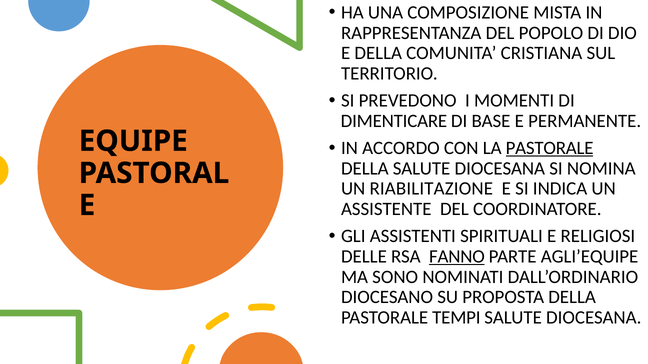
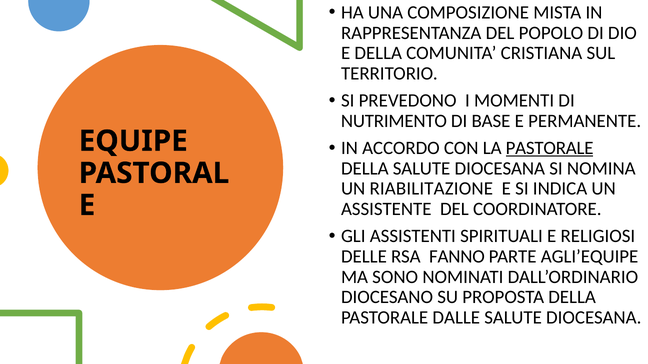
DIMENTICARE: DIMENTICARE -> NUTRIMENTO (394, 121)
FANNO underline: present -> none (457, 257)
TEMPI: TEMPI -> DALLE (456, 318)
